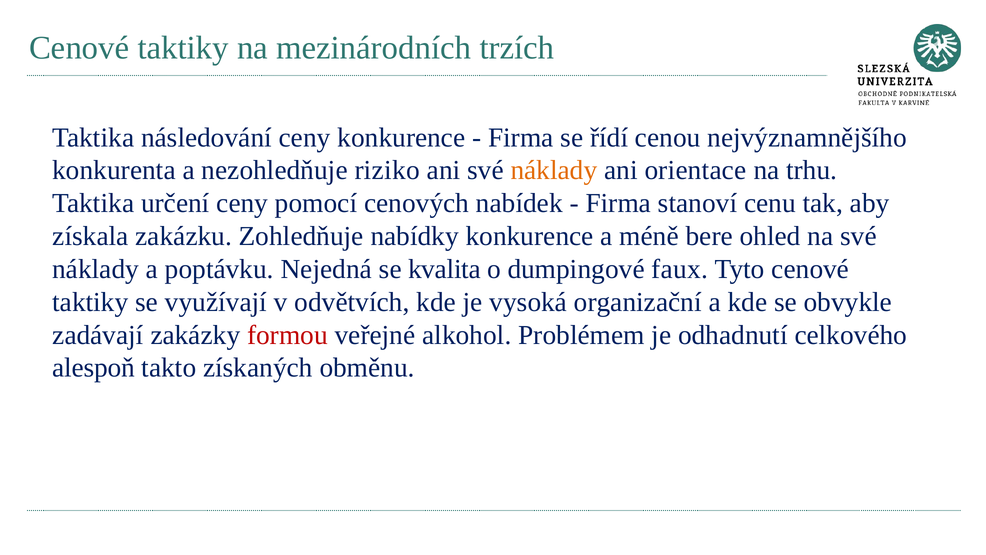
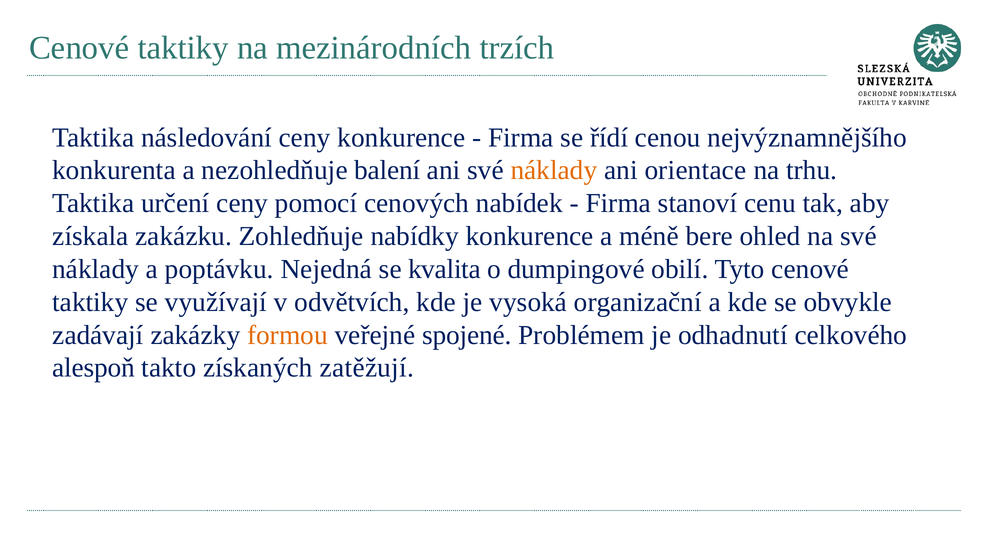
riziko: riziko -> balení (387, 170)
faux: faux -> obilí (680, 269)
formou colour: red -> orange (287, 335)
alkohol: alkohol -> spojené (467, 335)
obměnu: obměnu -> zatěžují (367, 368)
